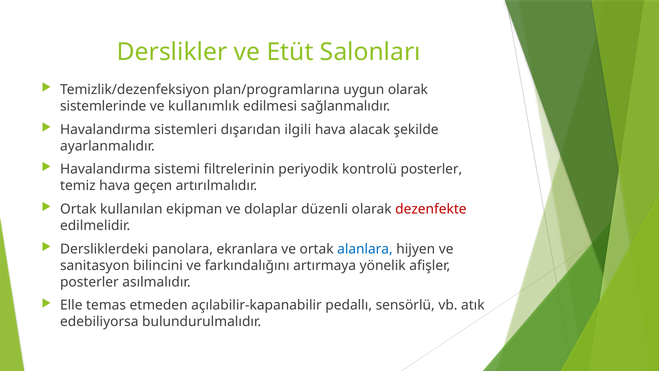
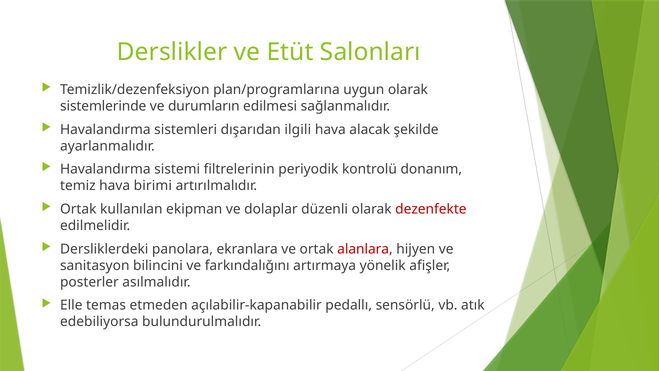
kullanımlık: kullanımlık -> durumların (204, 106)
kontrolü posterler: posterler -> donanım (431, 169)
geçen: geçen -> birimi (153, 186)
alanlara colour: blue -> red (365, 249)
